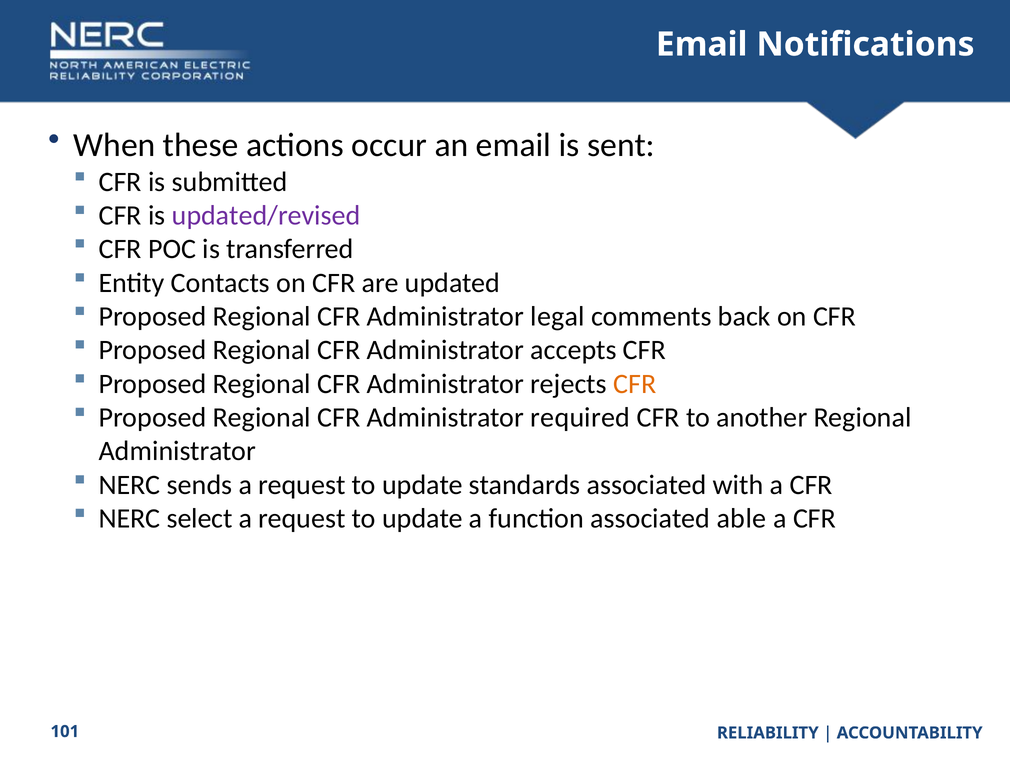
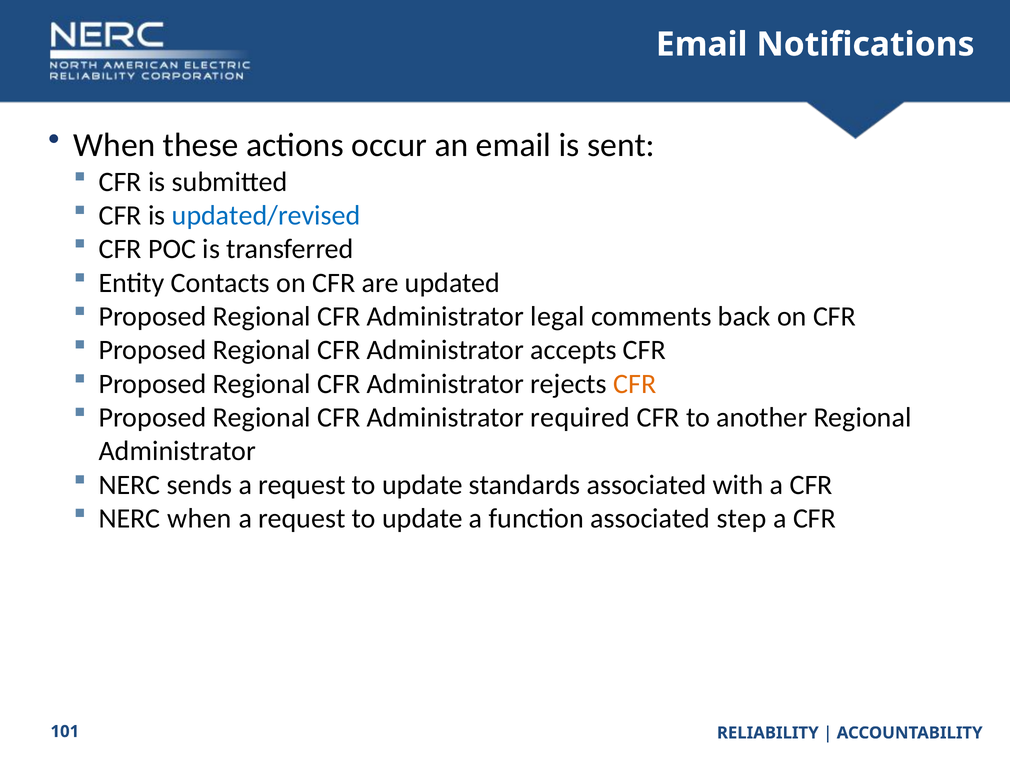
updated/revised colour: purple -> blue (266, 216)
NERC select: select -> when (199, 519)
able: able -> step (741, 519)
